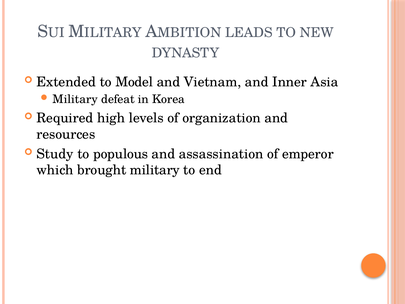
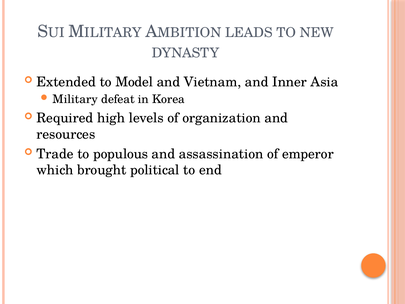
Study: Study -> Trade (55, 154)
brought military: military -> political (155, 170)
